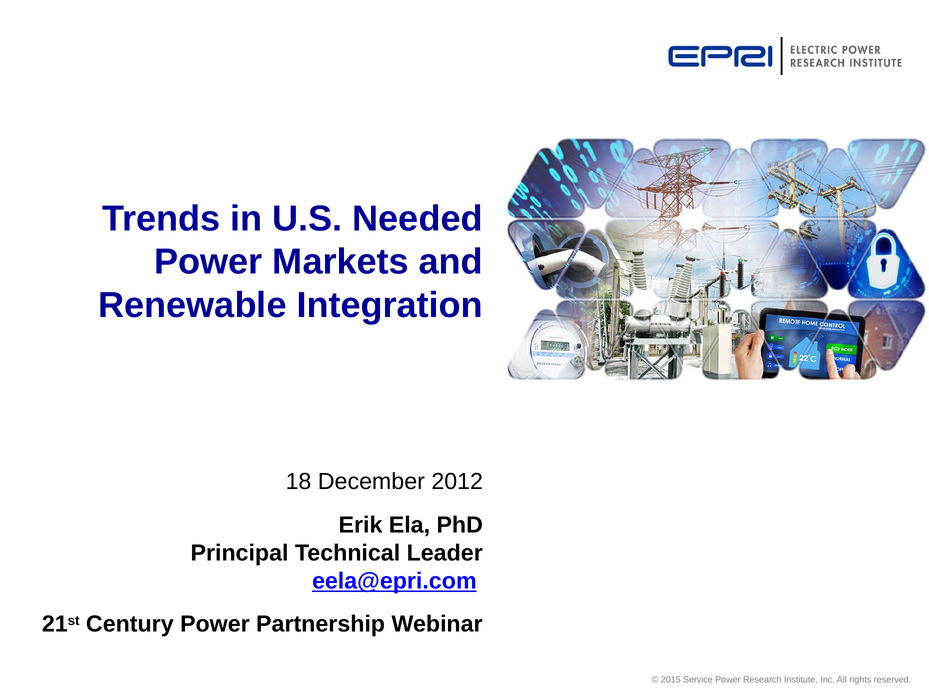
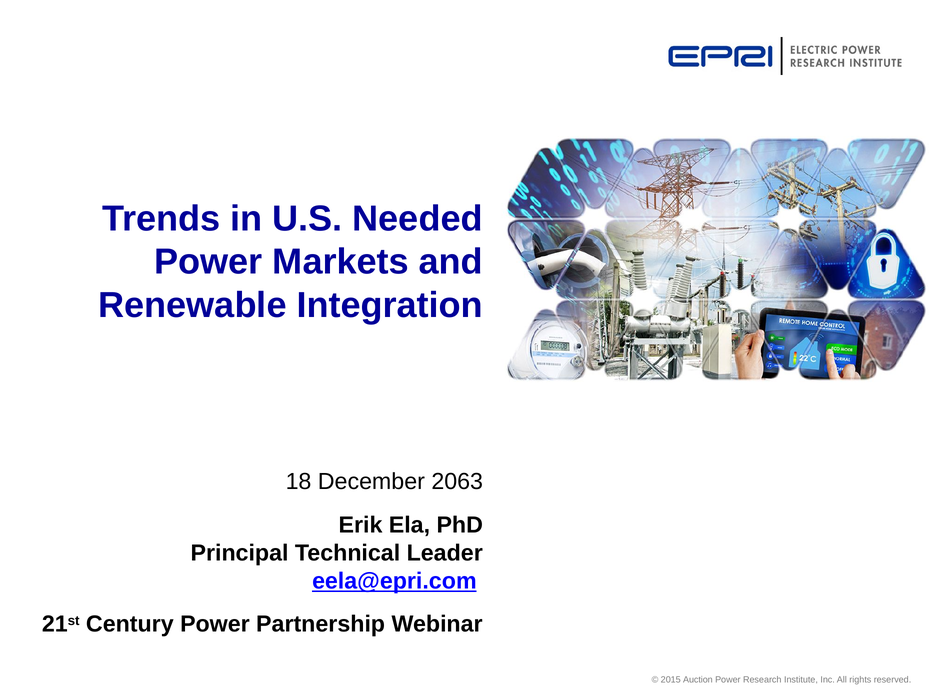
2012: 2012 -> 2063 (457, 482)
Service: Service -> Auction (698, 679)
